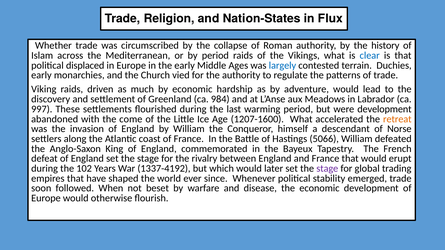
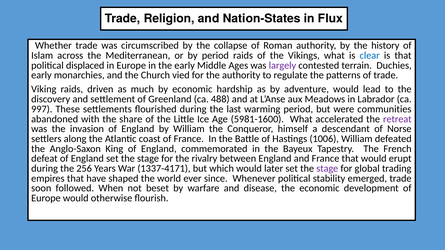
largely colour: blue -> purple (282, 65)
984: 984 -> 488 (220, 99)
were development: development -> communities (384, 109)
come: come -> share (131, 119)
1207-1600: 1207-1600 -> 5981-1600 (257, 119)
retreat colour: orange -> purple (397, 119)
5066: 5066 -> 1006 (324, 139)
102: 102 -> 256 (84, 169)
1337-4192: 1337-4192 -> 1337-4171 (164, 169)
